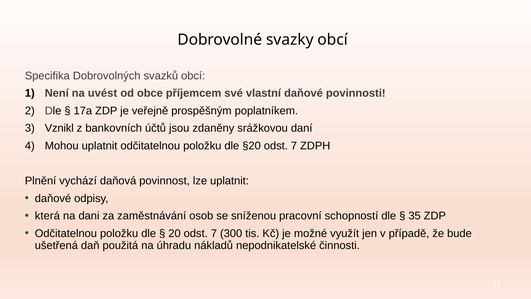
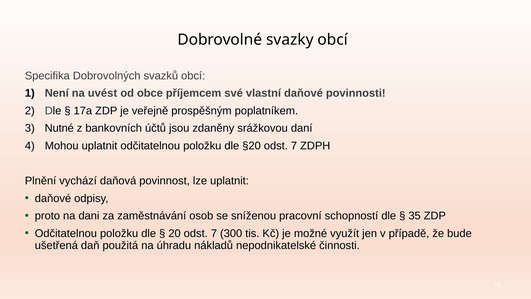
Vznikl: Vznikl -> Nutné (59, 128)
která: která -> proto (47, 216)
